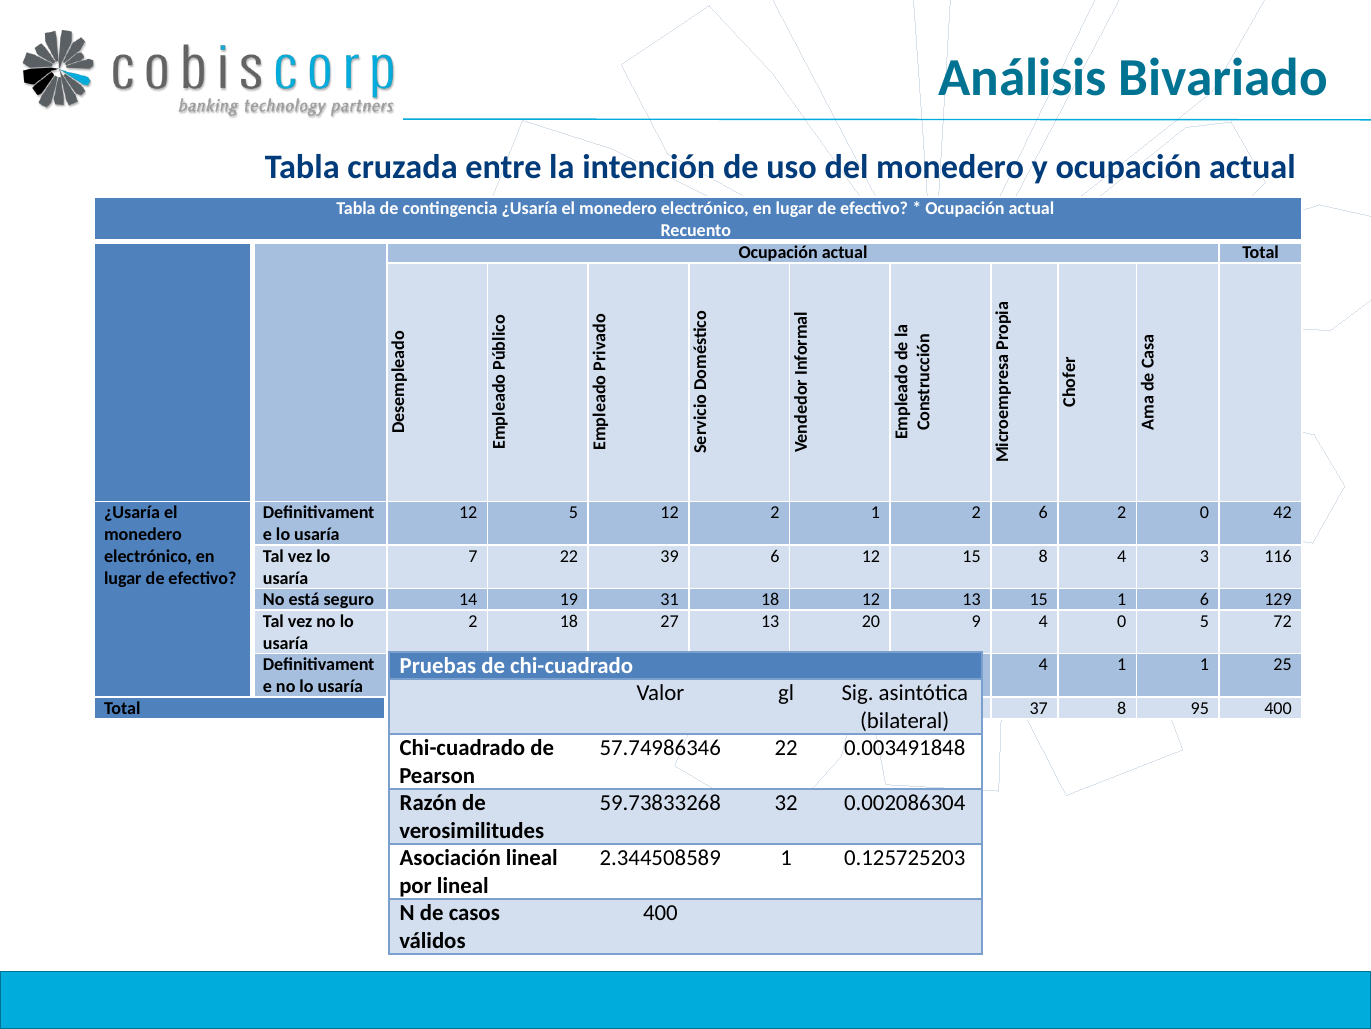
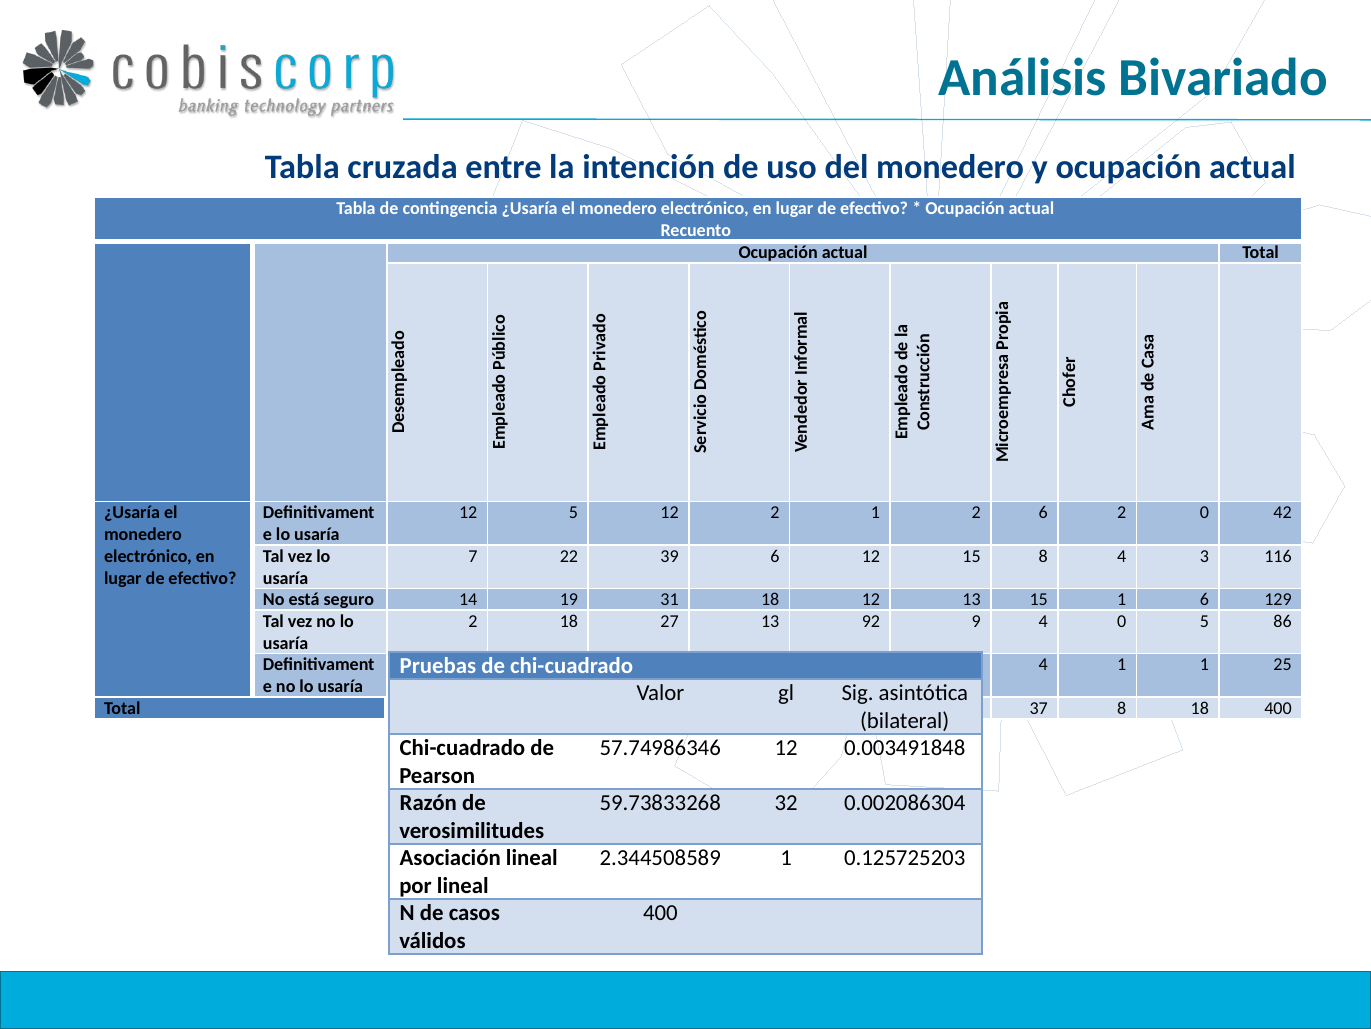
20: 20 -> 92 (871, 621)
72: 72 -> 86 (1283, 621)
8 95: 95 -> 18 (1200, 708)
57.74986346 22: 22 -> 12 (786, 748)
